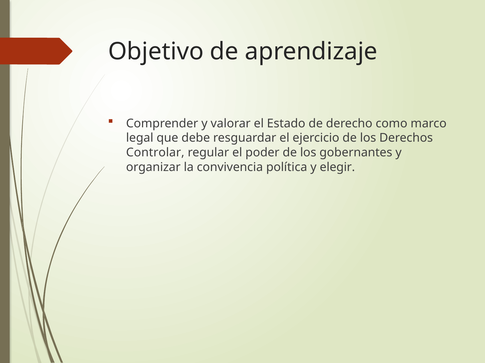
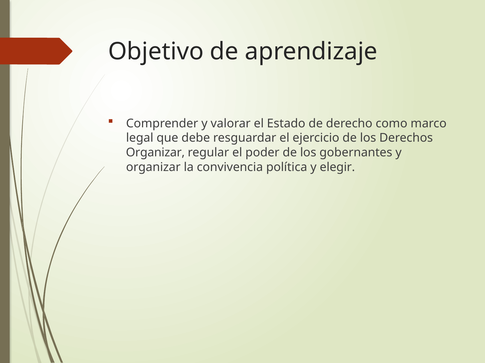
Controlar: Controlar -> Organizar (155, 153)
